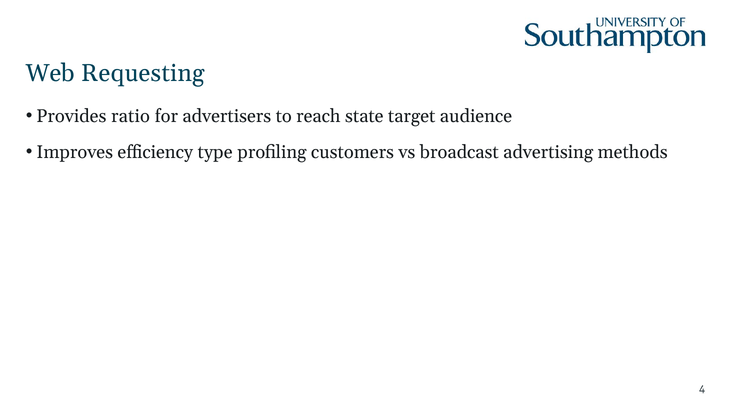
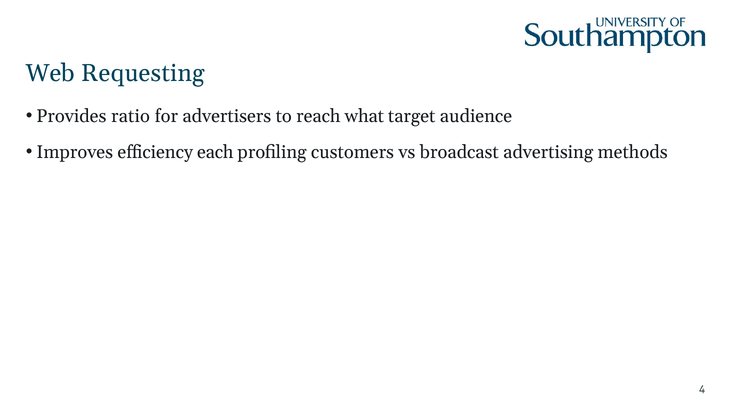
state: state -> what (364, 116)
type: type -> each (215, 152)
